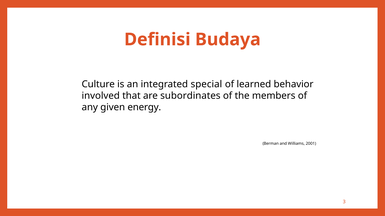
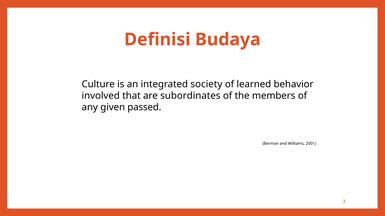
special: special -> society (206, 84)
energy: energy -> passed (144, 107)
